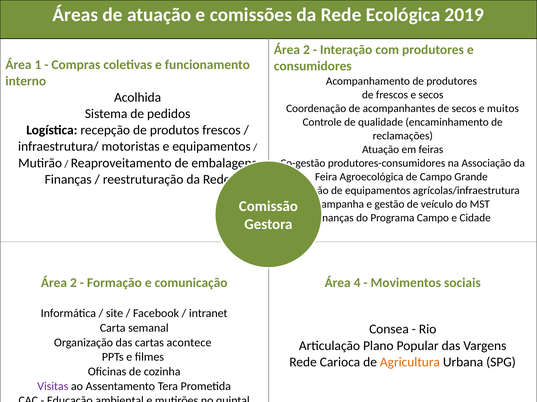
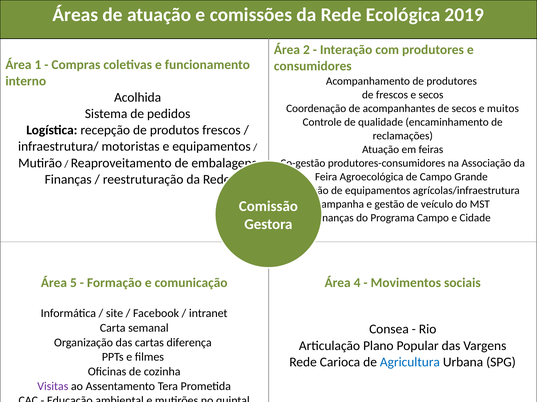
2: 2 -> 5 (73, 283)
acontece: acontece -> diferença (189, 343)
Agricultura colour: orange -> blue (410, 363)
